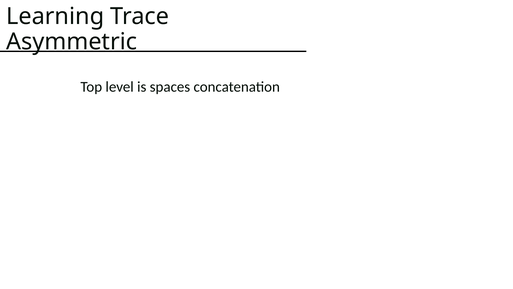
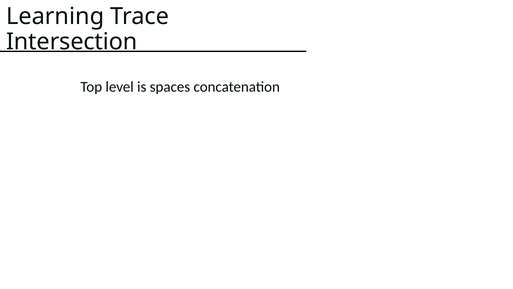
Asymmetric: Asymmetric -> Intersection (72, 42)
